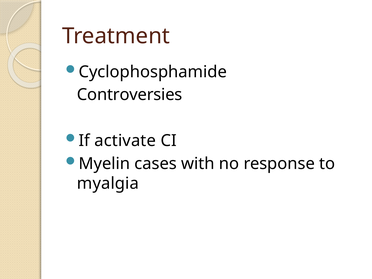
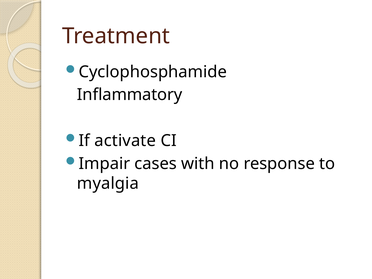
Controversies: Controversies -> Inﬂammatory (130, 95)
Myelin: Myelin -> Impair (104, 164)
